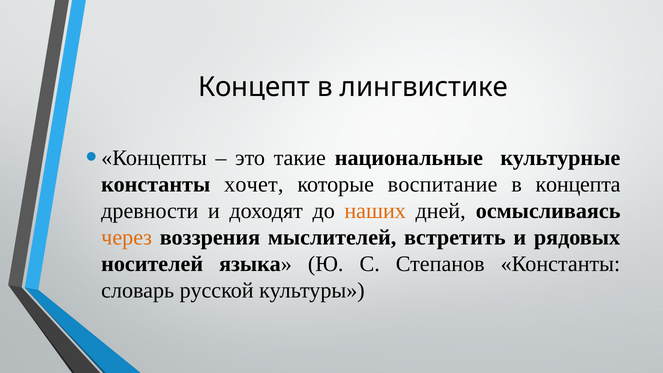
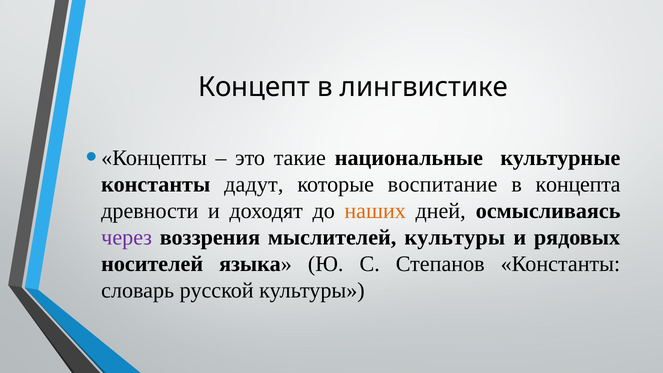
хочет: хочет -> дадут (254, 184)
через colour: orange -> purple (127, 237)
мыслителей встретить: встретить -> культуры (455, 237)
